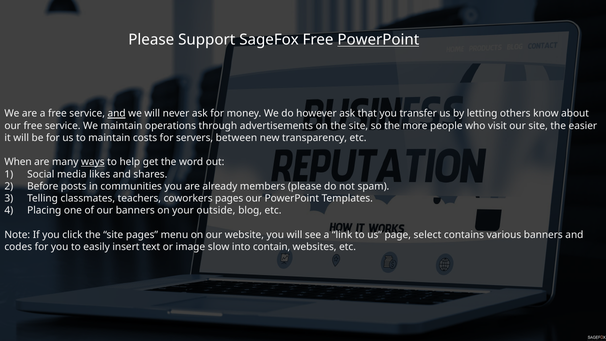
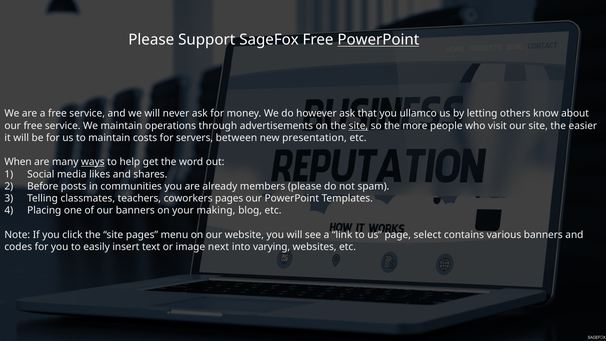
and underline: present -> none (117, 114)
transfer: transfer -> ullamco (418, 114)
site underline: none -> present (358, 126)
transparency: transparency -> presentation (314, 138)
outside: outside -> making (216, 210)
slow: slow -> next (219, 247)
contain: contain -> varying (272, 247)
